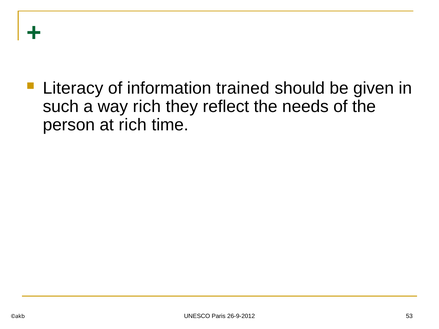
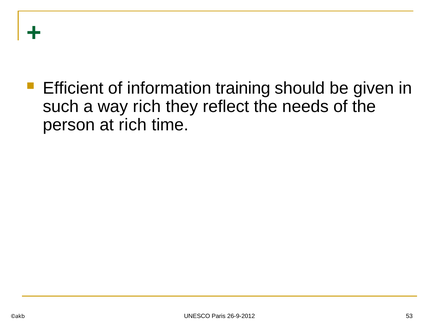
Literacy: Literacy -> Efficient (73, 88)
trained: trained -> training (243, 88)
